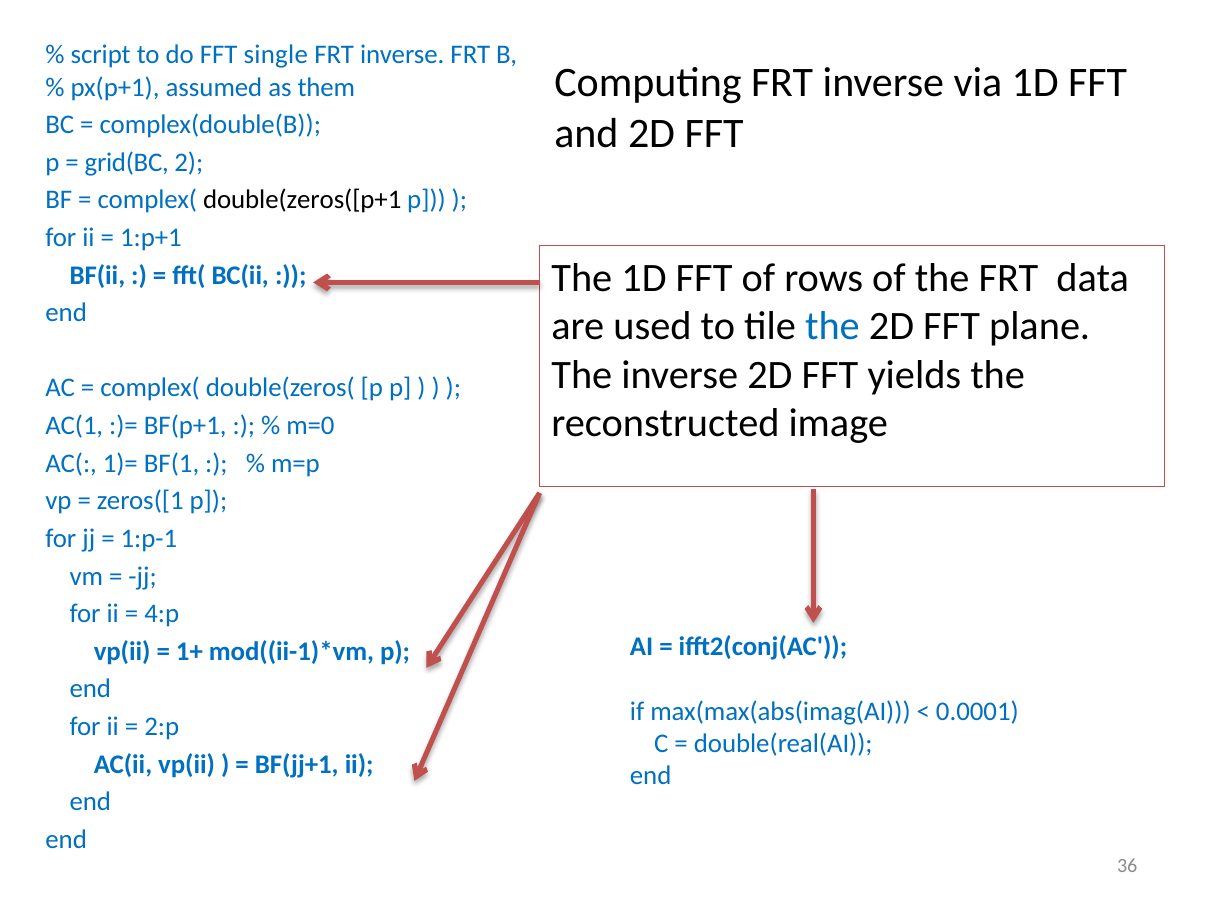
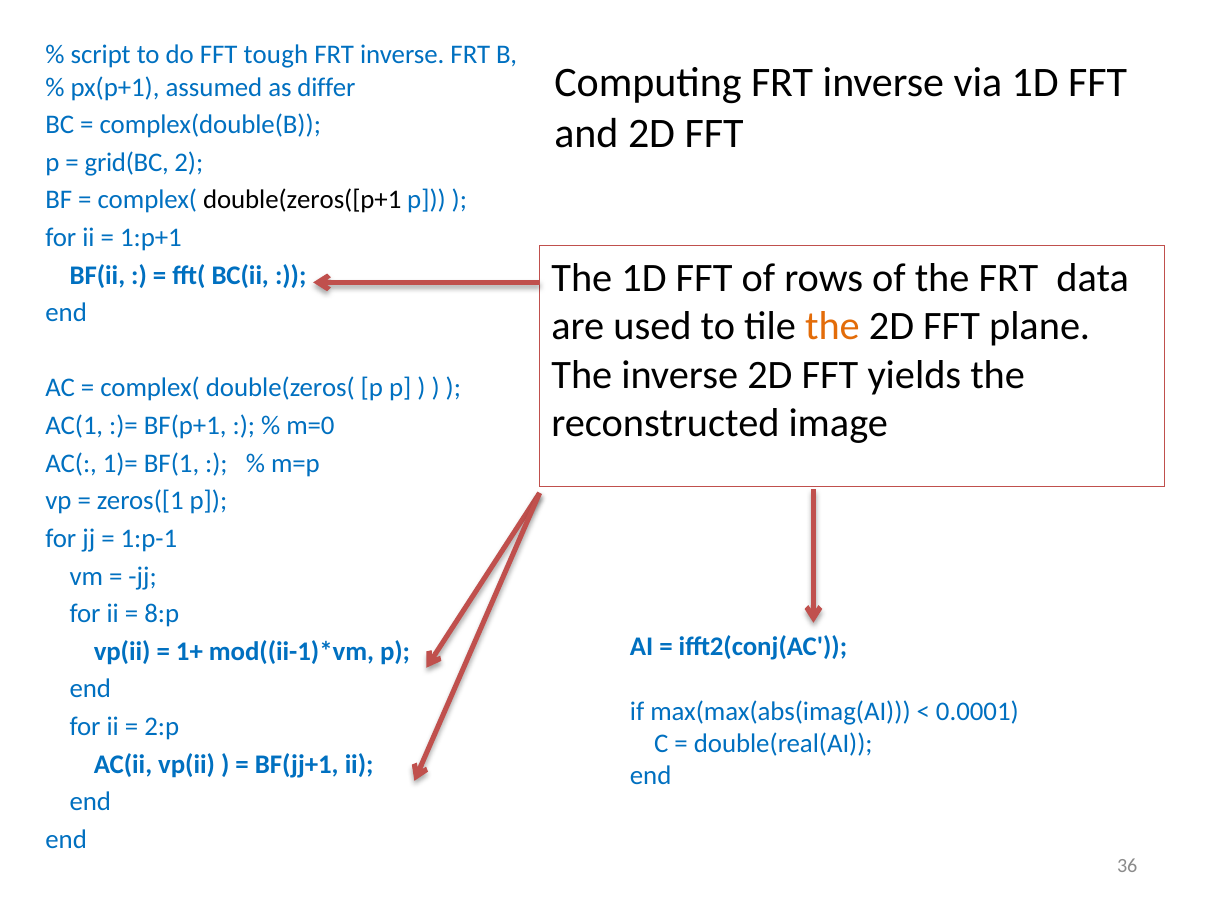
single: single -> tough (276, 55)
them: them -> differ (326, 87)
the colour: blue -> orange (832, 327)
4:p: 4:p -> 8:p (162, 614)
